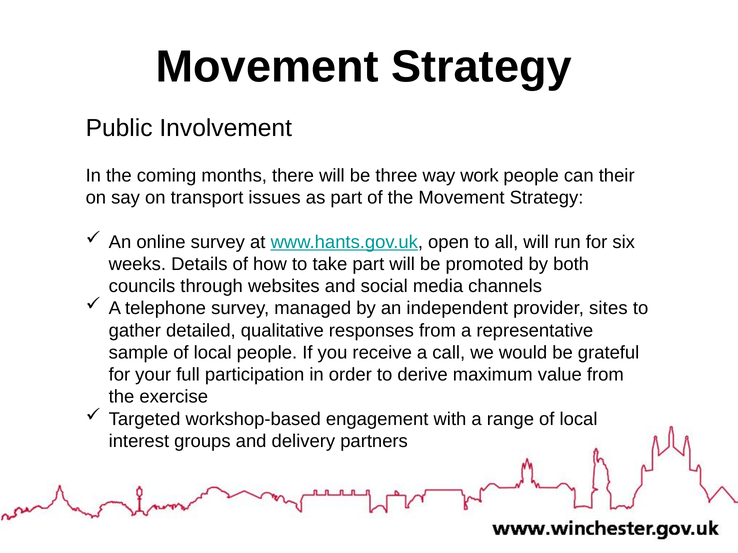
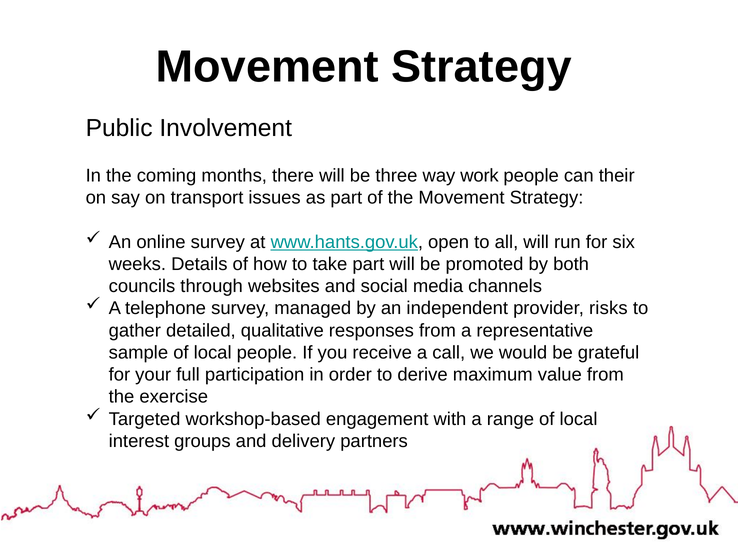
sites: sites -> risks (608, 309)
